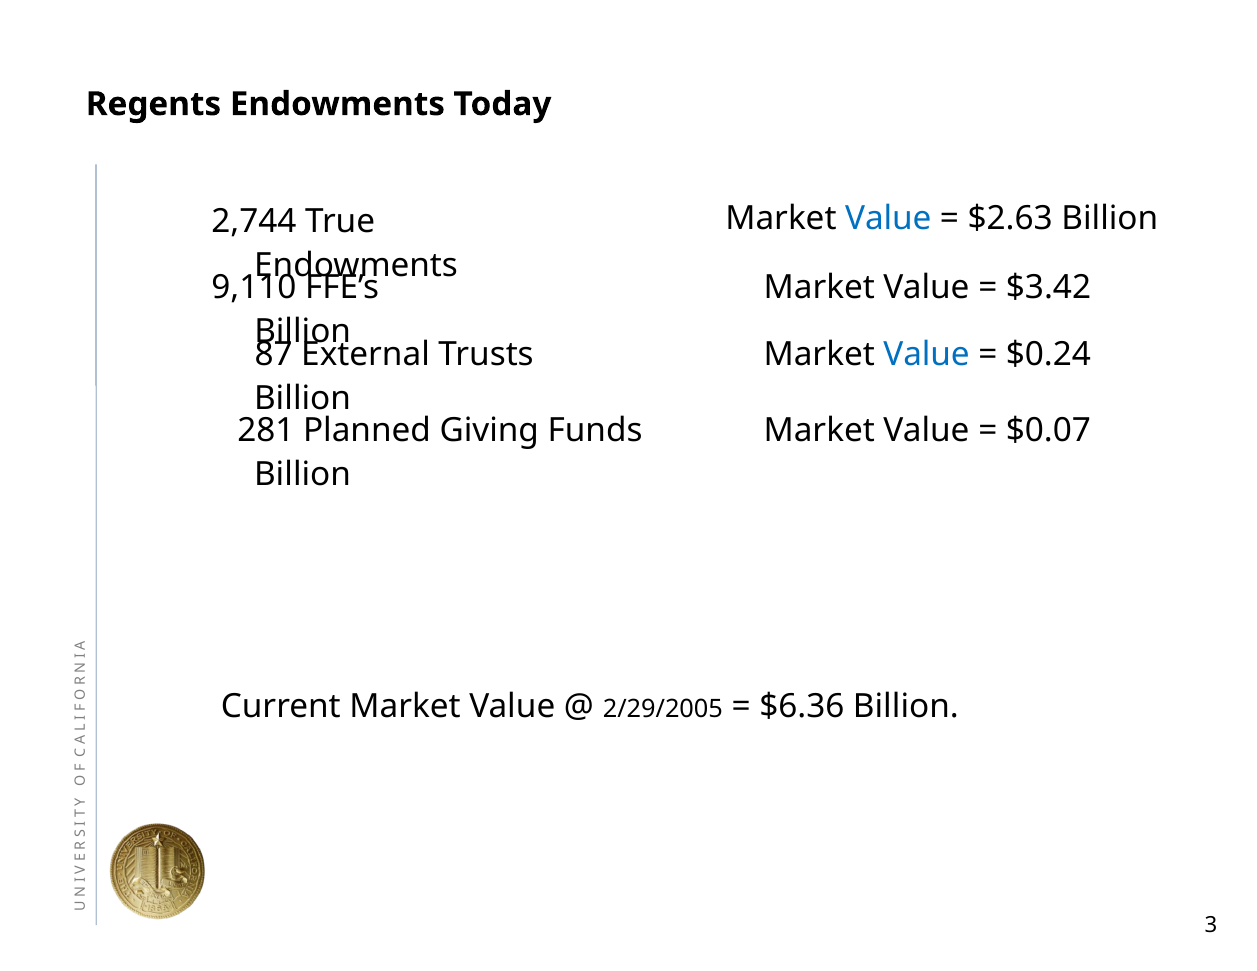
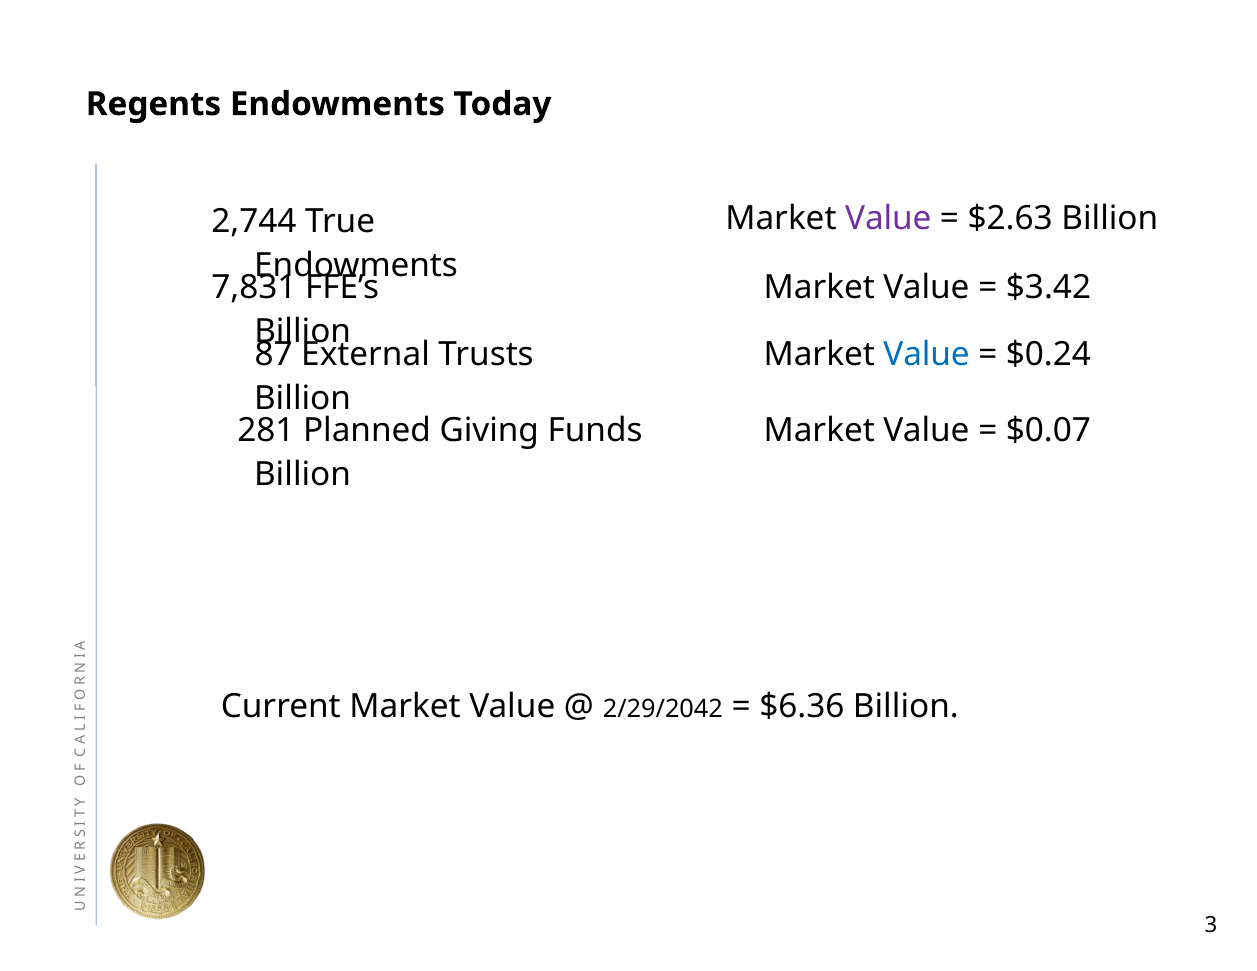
Value colour: blue -> purple (888, 218)
9,110: 9,110 -> 7,831 (254, 288)
2/29/2005: 2/29/2005 -> 2/29/2042 (663, 710)
